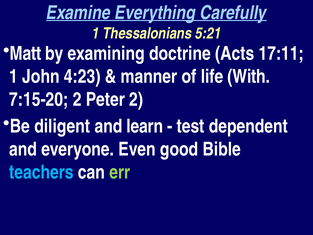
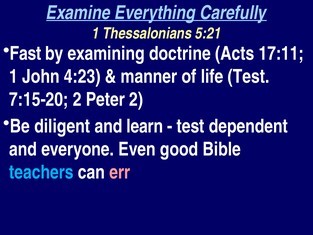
Matt: Matt -> Fast (25, 54)
life With: With -> Test (249, 76)
err colour: light green -> pink (120, 172)
